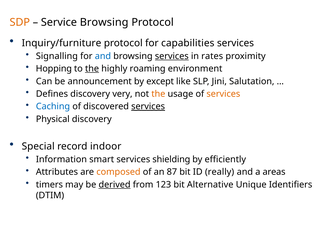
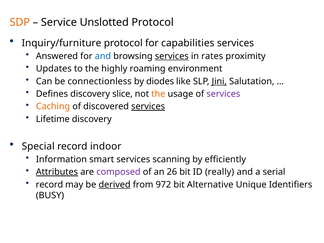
Service Browsing: Browsing -> Unslotted (104, 22)
Signalling: Signalling -> Answered (57, 56)
Hopping: Hopping -> Updates (54, 69)
the underline: present -> none (92, 69)
announcement: announcement -> connectionless (100, 81)
except: except -> diodes (160, 81)
Jini underline: none -> present (219, 81)
very: very -> slice (122, 94)
services colour: orange -> purple (223, 94)
Caching colour: blue -> orange (53, 106)
Physical: Physical -> Lifetime (53, 119)
shielding: shielding -> scanning (171, 159)
Attributes underline: none -> present (57, 172)
composed colour: orange -> purple (118, 172)
87: 87 -> 26 (172, 172)
areas: areas -> serial (274, 172)
timers: timers -> record (49, 185)
123: 123 -> 972 (163, 185)
DTIM: DTIM -> BUSY (50, 195)
